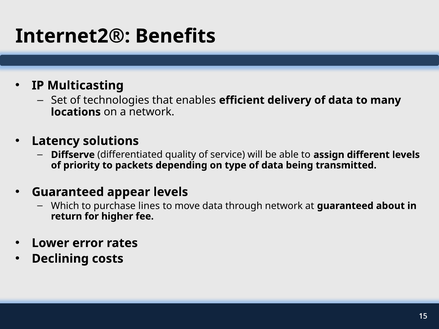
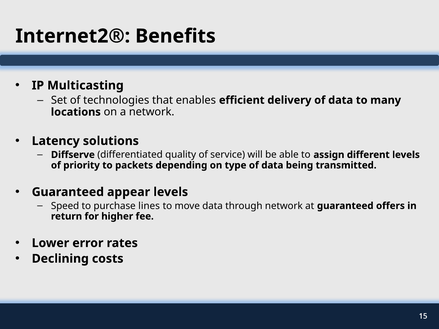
Which: Which -> Speed (65, 206)
about: about -> offers (390, 206)
